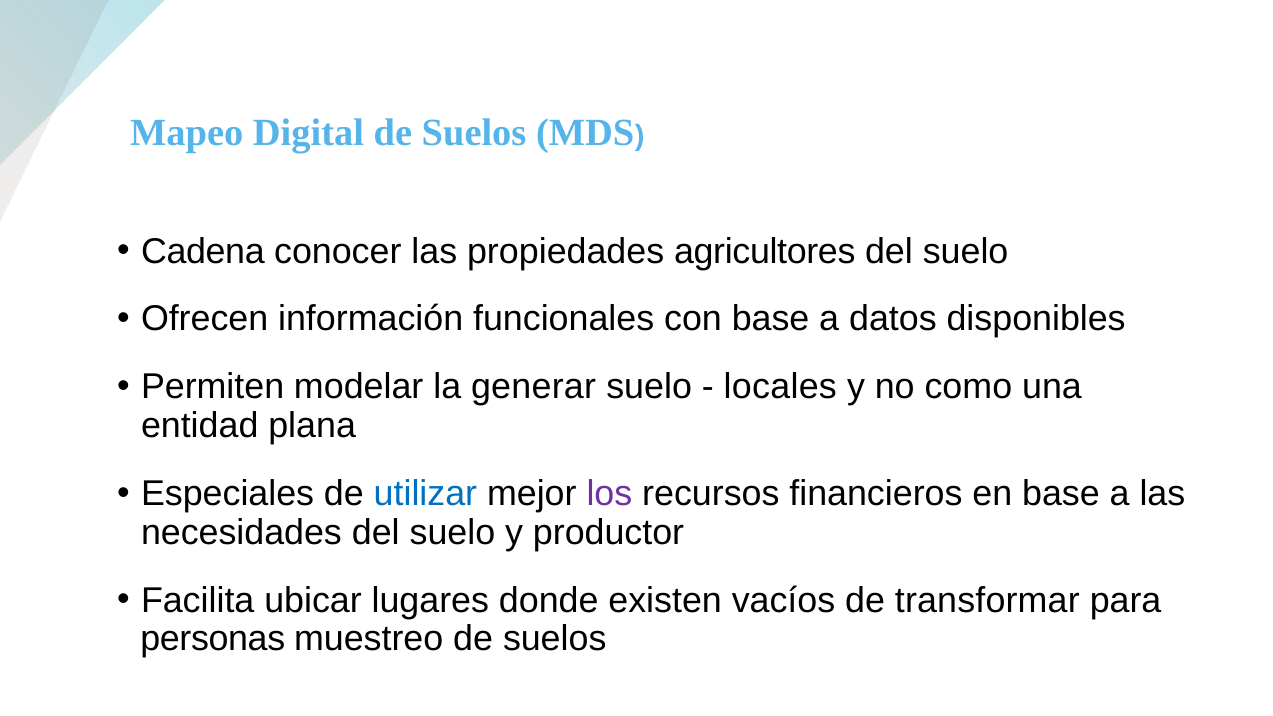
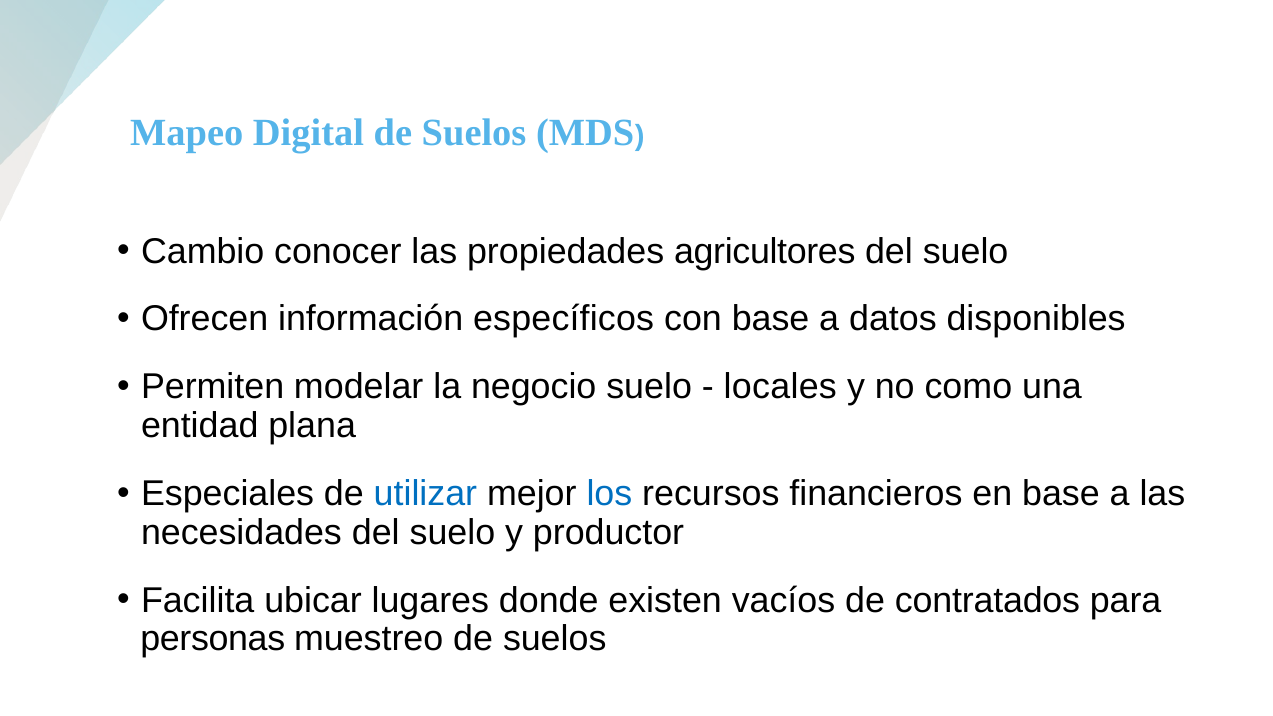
Cadena: Cadena -> Cambio (203, 251)
funcionales: funcionales -> específicos (564, 319)
generar: generar -> negocio (534, 387)
los colour: purple -> blue (609, 494)
transformar: transformar -> contratados (988, 600)
